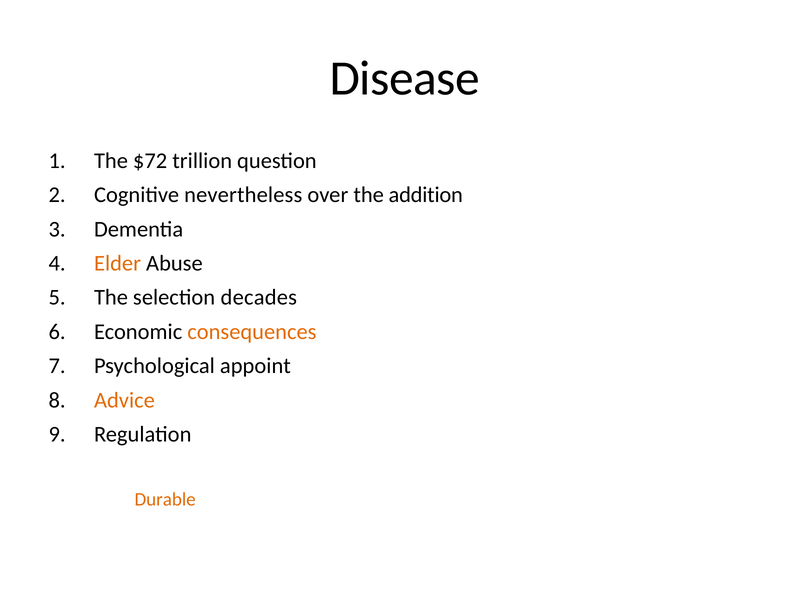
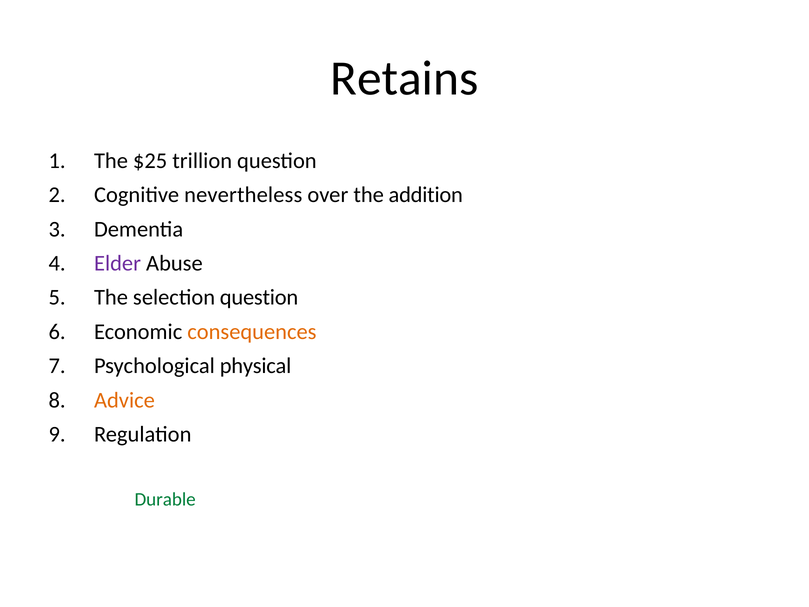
Disease: Disease -> Retains (404, 78)
$72: $72 -> $25 (150, 161)
Elder colour: orange -> purple (118, 263)
selection decades: decades -> question (259, 297)
appoint: appoint -> physical (256, 366)
Durable colour: orange -> green (165, 499)
